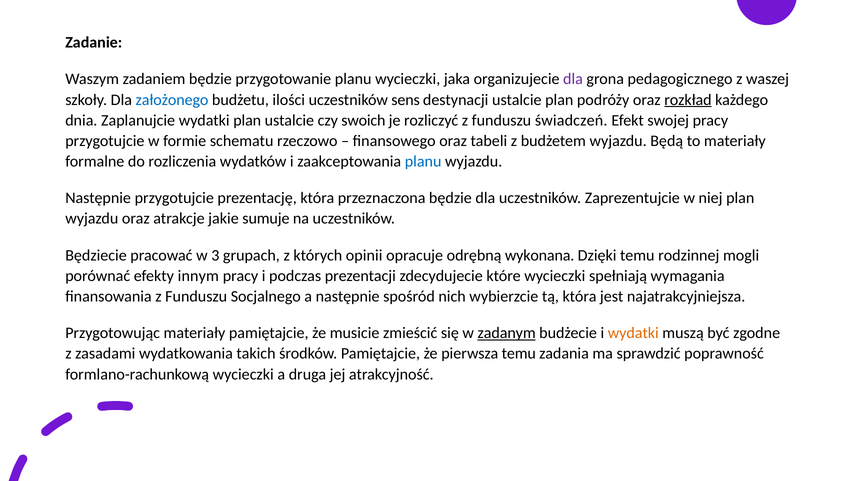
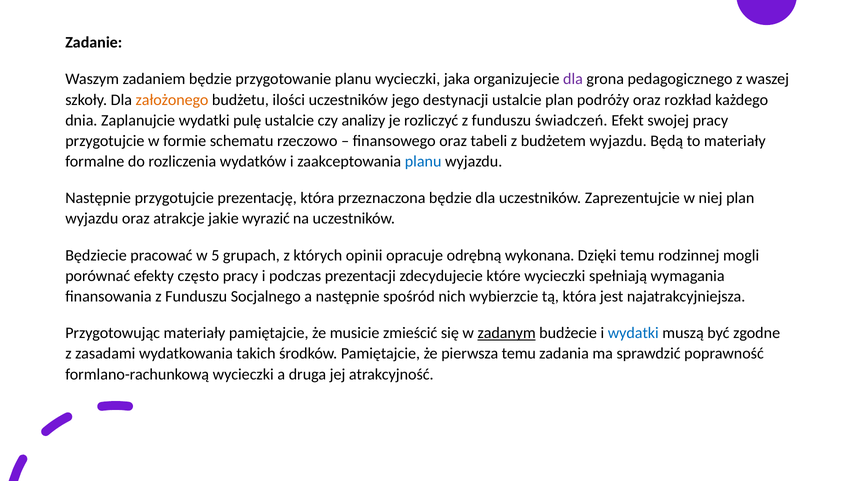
założonego colour: blue -> orange (172, 100)
sens: sens -> jego (406, 100)
rozkład underline: present -> none (688, 100)
wydatki plan: plan -> pulę (247, 120)
swoich: swoich -> analizy (363, 120)
sumuje: sumuje -> wyrazić (266, 219)
3: 3 -> 5 (215, 256)
innym: innym -> często (198, 276)
wydatki colour: orange -> blue (633, 333)
